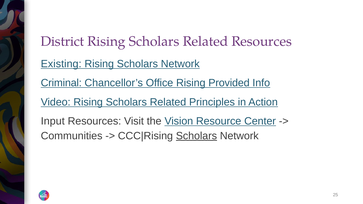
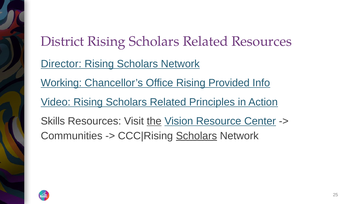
Existing: Existing -> Director (61, 64)
Criminal: Criminal -> Working (61, 83)
Input: Input -> Skills (53, 121)
the underline: none -> present (154, 121)
